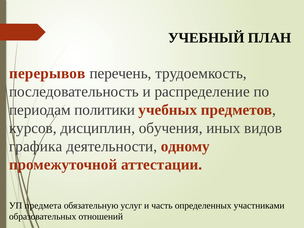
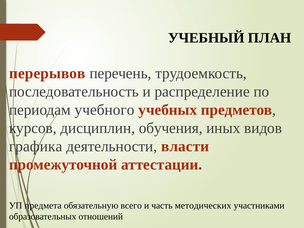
политики: политики -> учебного (105, 110)
одному: одному -> власти (185, 146)
услуг: услуг -> всего (131, 205)
определенных: определенных -> методических (203, 205)
